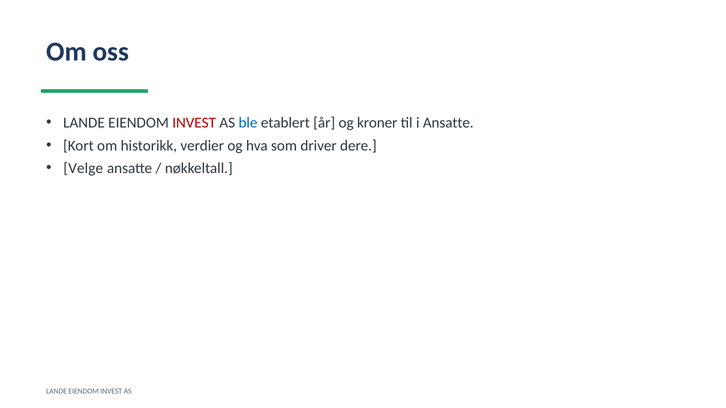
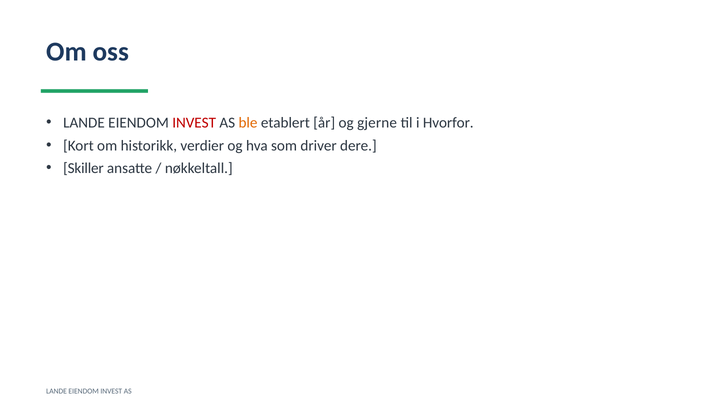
ble colour: blue -> orange (248, 123)
kroner: kroner -> gjerne (377, 123)
i Ansatte: Ansatte -> Hvorfor (448, 123)
Velge: Velge -> Skiller (83, 168)
